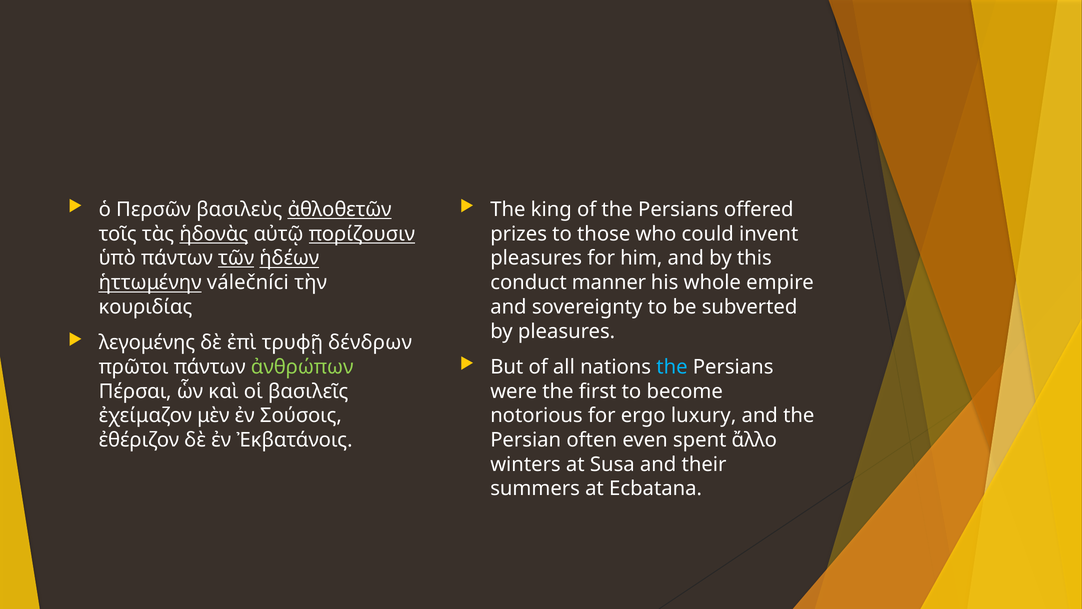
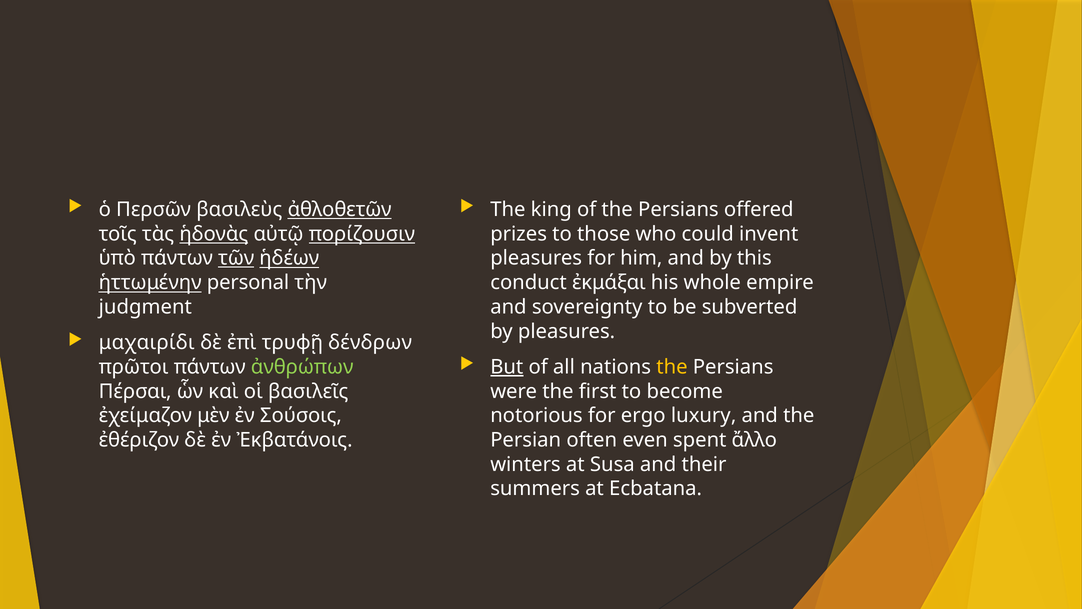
válečníci: válečníci -> personal (248, 282)
manner: manner -> ἐκμάξαι (609, 282)
κουριδίας: κουριδίας -> judgment (145, 307)
λεγομένης: λεγομένης -> μαχαιρίδι (147, 342)
But underline: none -> present (507, 367)
the colour: light blue -> yellow (672, 367)
